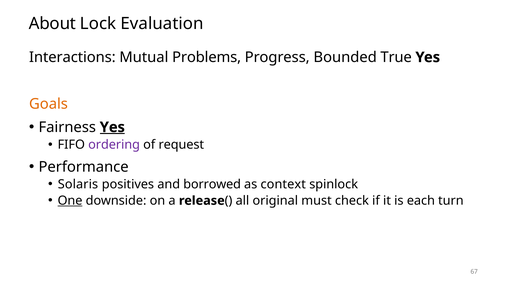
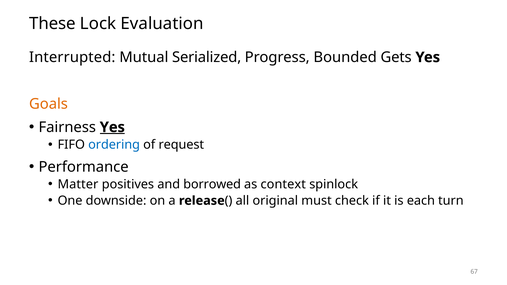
About: About -> These (52, 24)
Interactions: Interactions -> Interrupted (72, 57)
Problems: Problems -> Serialized (207, 57)
True: True -> Gets (396, 57)
ordering colour: purple -> blue (114, 145)
Solaris: Solaris -> Matter (78, 184)
One underline: present -> none (70, 201)
